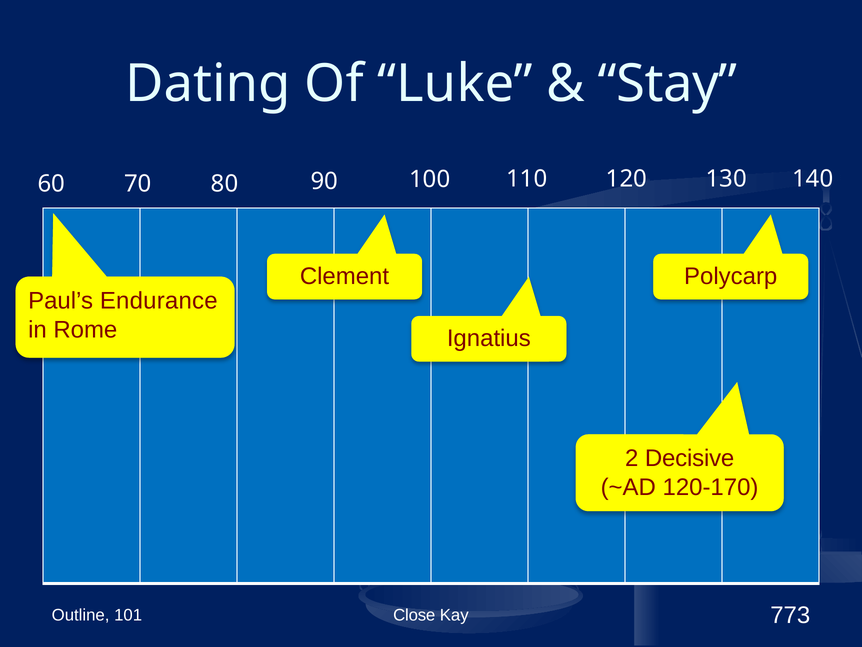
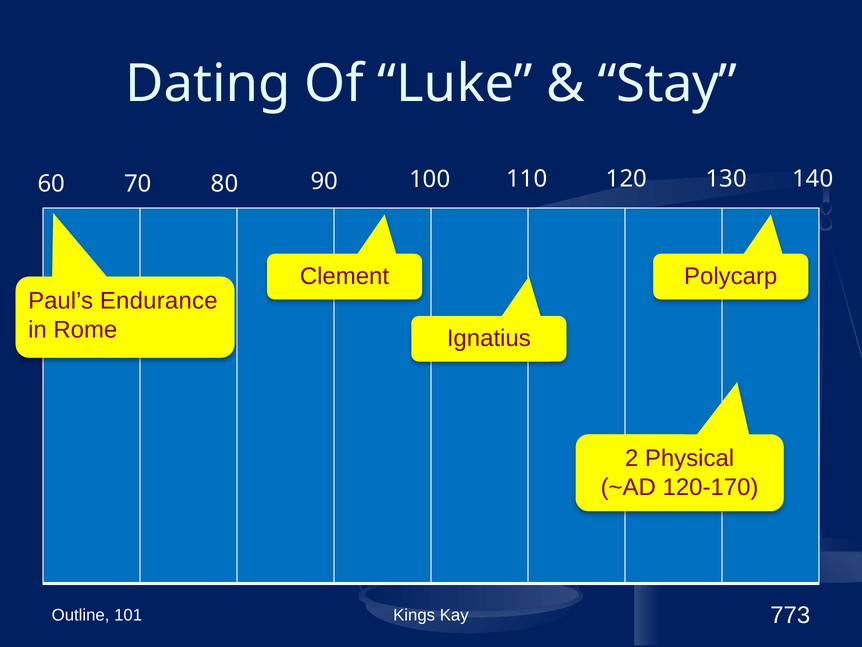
Decisive: Decisive -> Physical (690, 458)
Close: Close -> Kings (414, 615)
